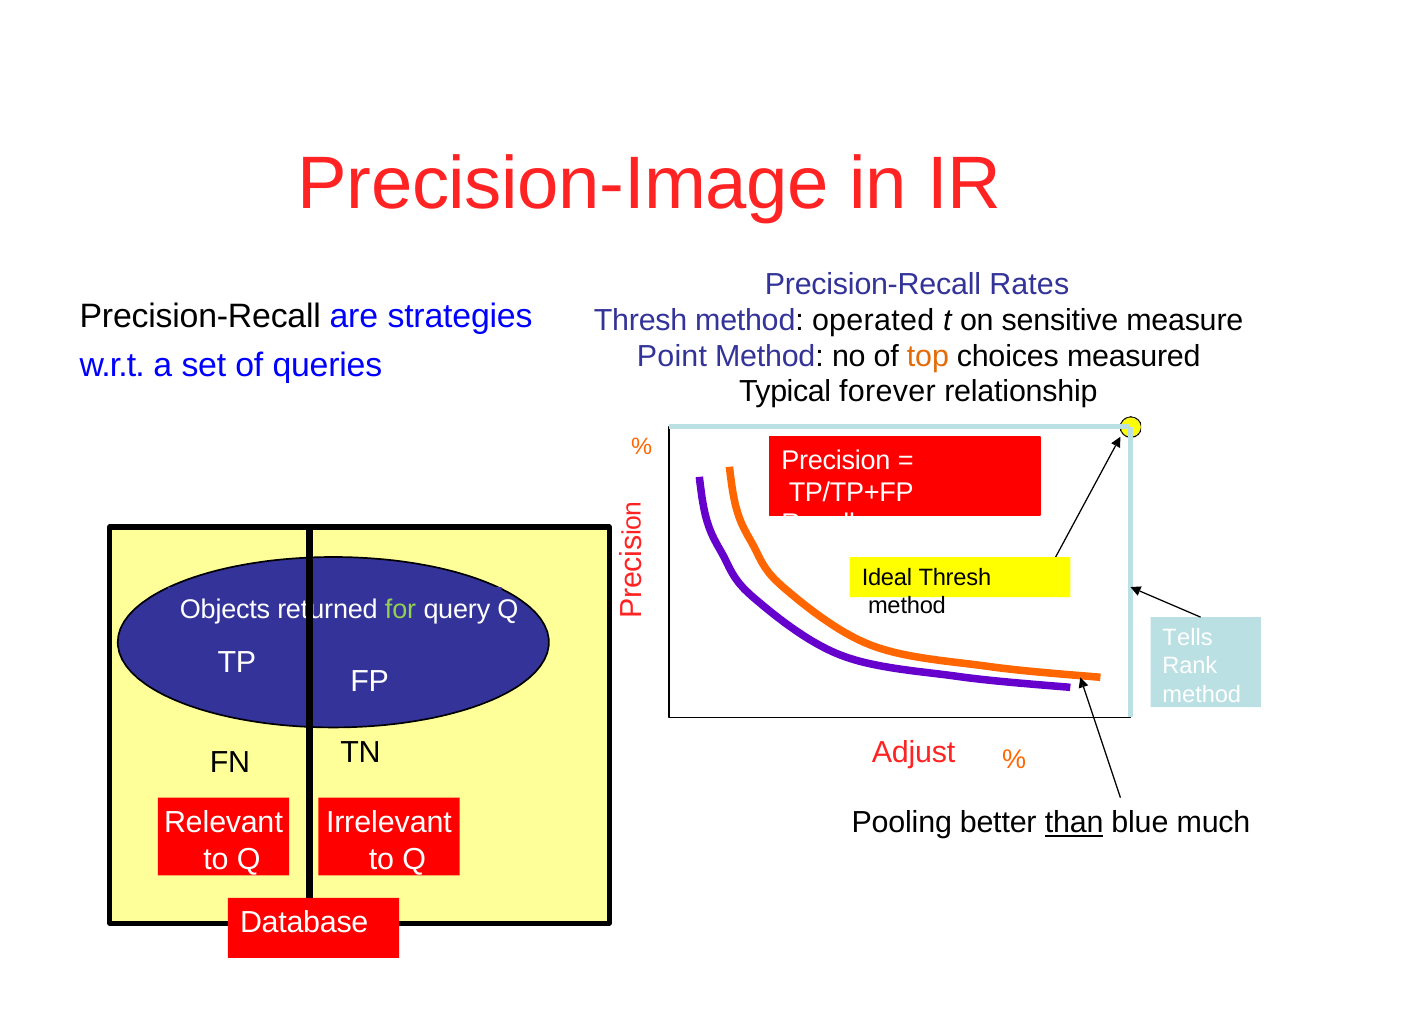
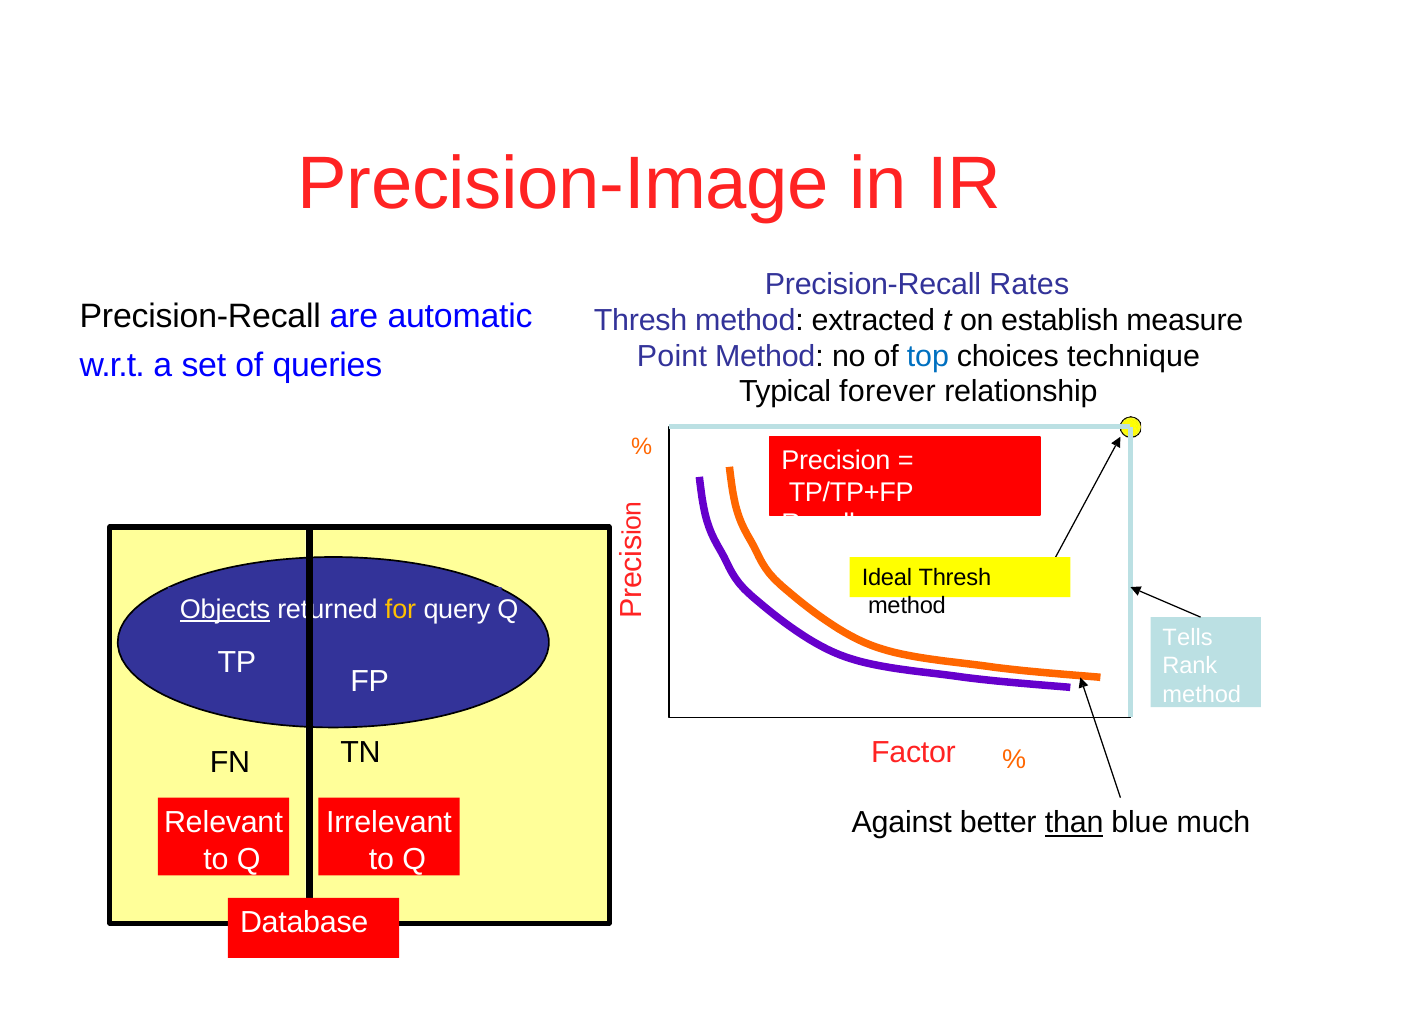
strategies: strategies -> automatic (460, 317)
operated: operated -> extracted (873, 321)
sensitive: sensitive -> establish (1060, 321)
top colour: orange -> blue (928, 356)
measured: measured -> technique (1134, 356)
Objects underline: none -> present (225, 610)
for colour: light green -> yellow (401, 610)
Adjust: Adjust -> Factor (914, 753)
Pooling: Pooling -> Against (902, 823)
